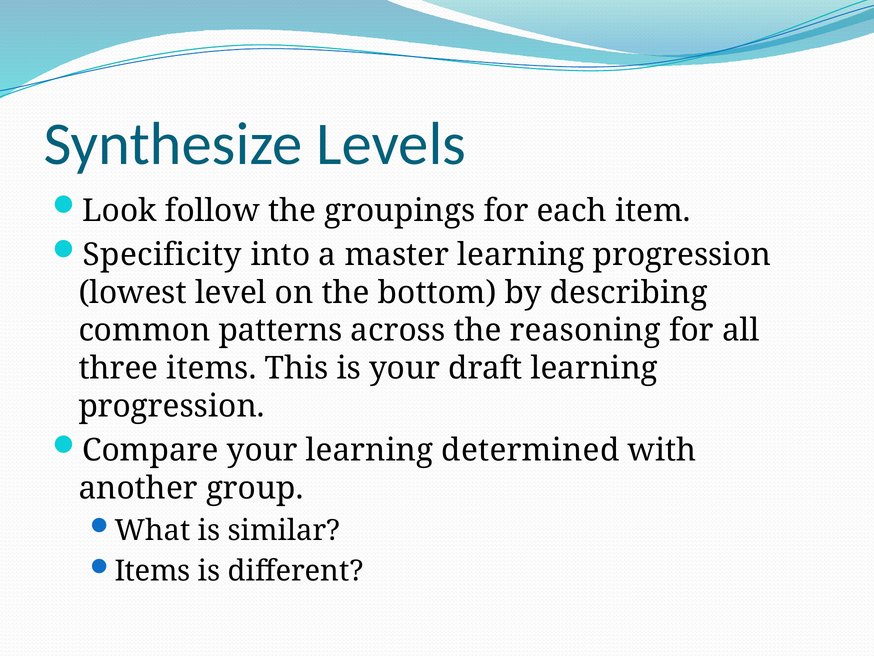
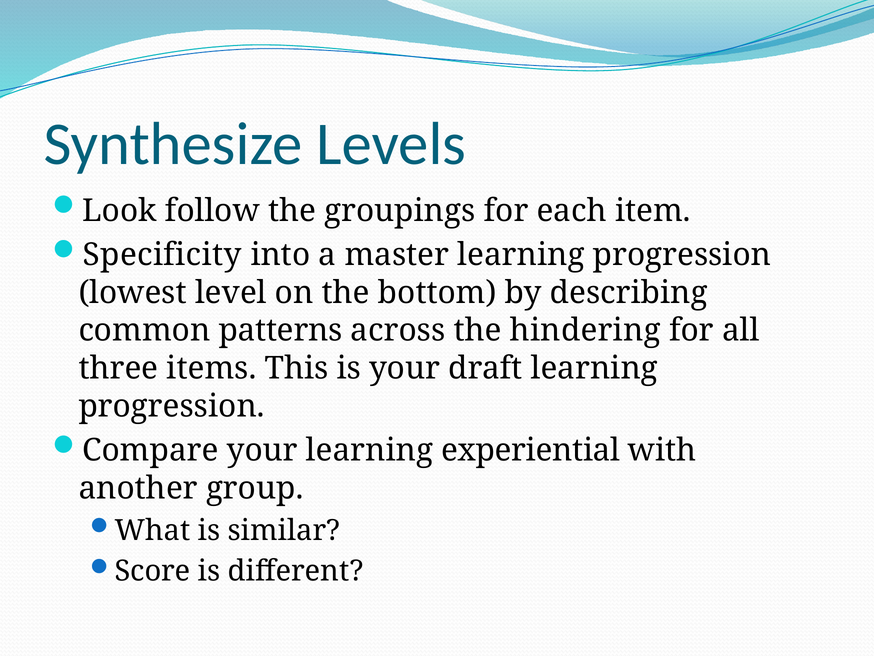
reasoning: reasoning -> hindering (585, 330)
determined: determined -> experiential (531, 450)
Items: Items -> Score (153, 571)
